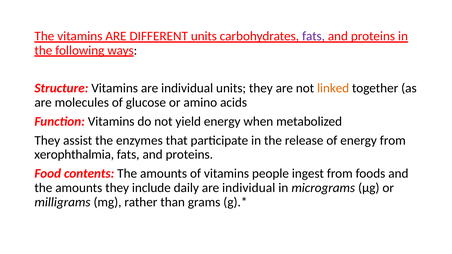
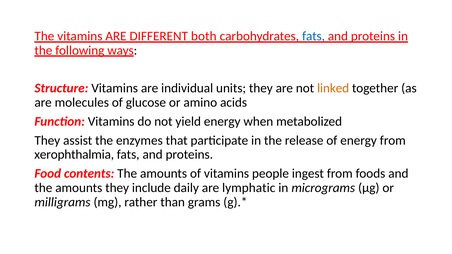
DIFFERENT units: units -> both (204, 36)
fats colour: purple -> blue (314, 36)
daily are individual: individual -> lymphatic (249, 188)
